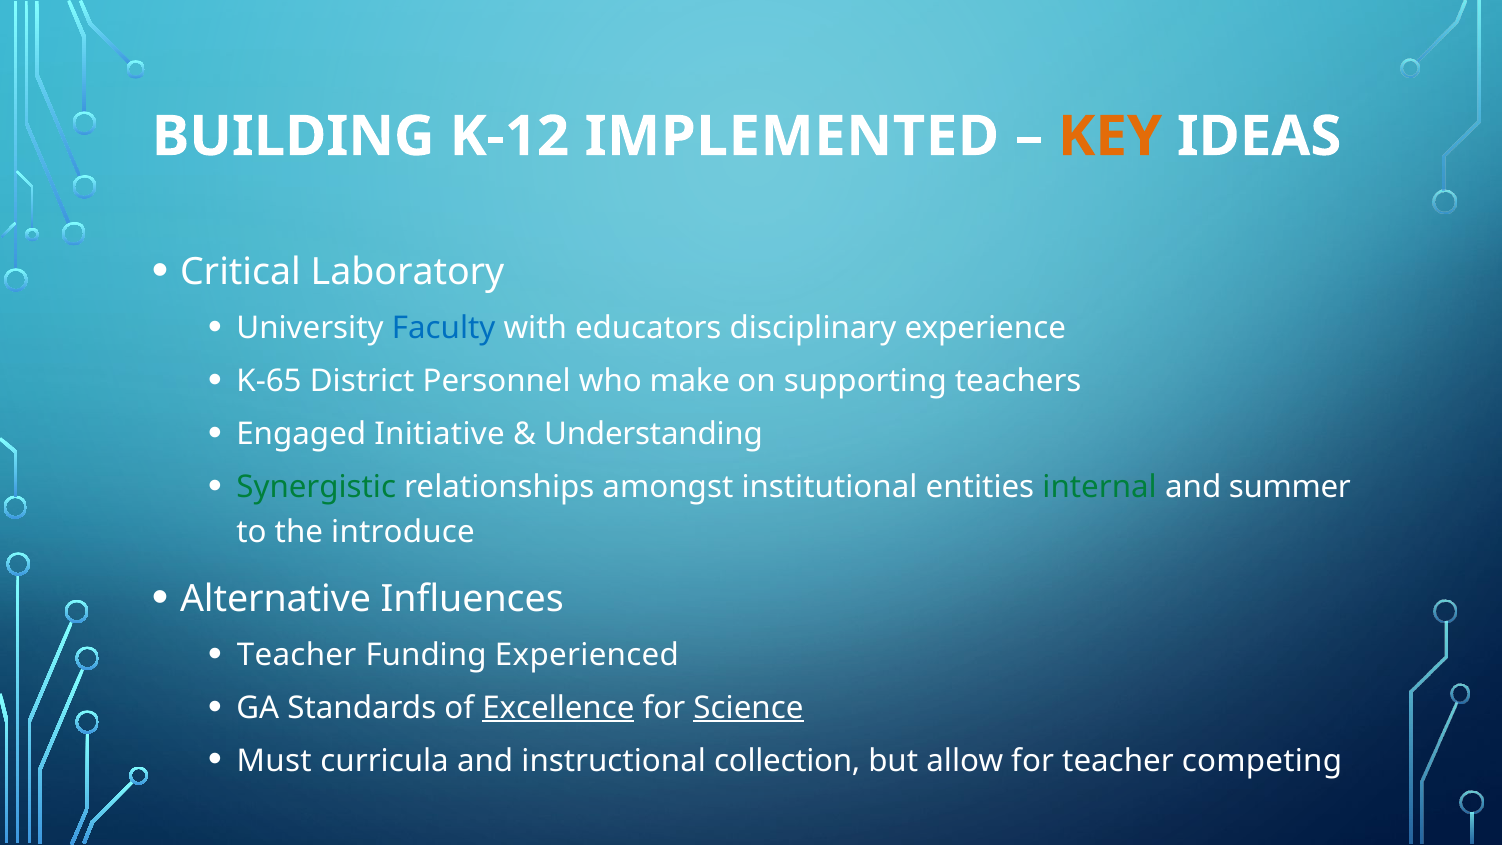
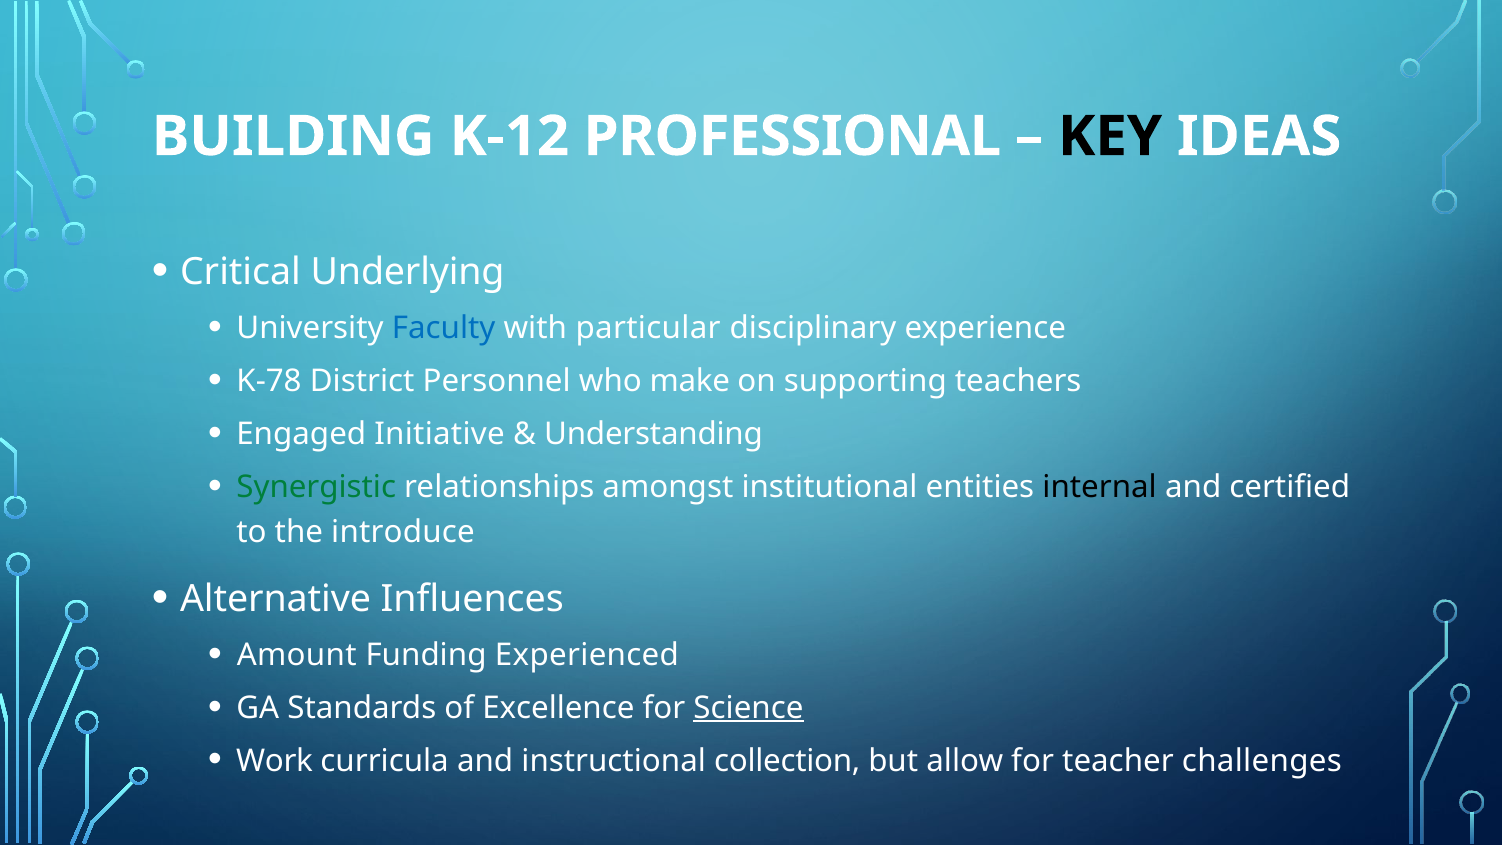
IMPLEMENTED: IMPLEMENTED -> PROFESSIONAL (792, 136)
KEY colour: orange -> black (1110, 136)
Laboratory: Laboratory -> Underlying (408, 272)
educators: educators -> particular (648, 328)
K-65: K-65 -> K-78 (269, 381)
internal colour: green -> black (1100, 487)
summer: summer -> certified (1290, 487)
Teacher: Teacher -> Amount (297, 655)
Excellence underline: present -> none (558, 708)
Must: Must -> Work (274, 761)
competing: competing -> challenges (1262, 761)
